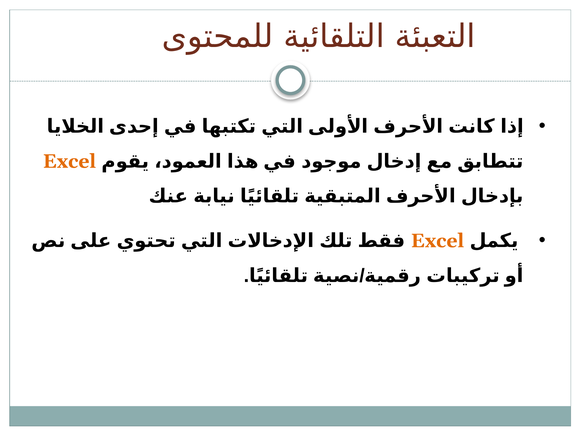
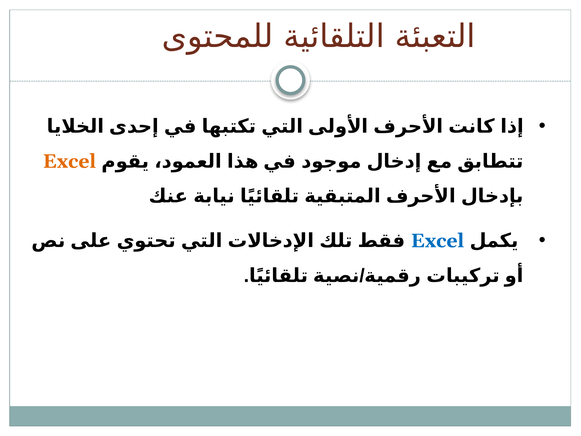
Excel colour: orange -> blue (438, 241)
